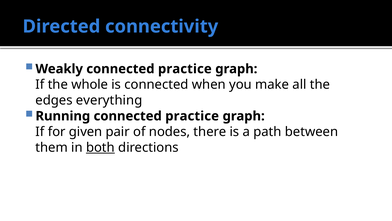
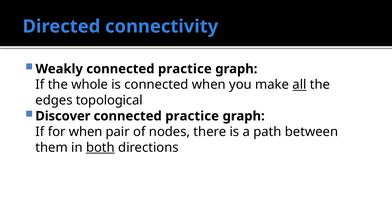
all underline: none -> present (300, 84)
everything: everything -> topological (109, 100)
Running: Running -> Discover (63, 116)
for given: given -> when (86, 132)
